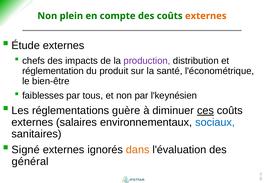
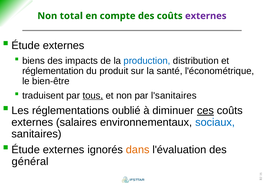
plein: plein -> total (71, 16)
externes colour: orange -> purple (206, 16)
chefs: chefs -> biens (34, 61)
production colour: purple -> blue (147, 61)
faiblesses: faiblesses -> traduisent (43, 95)
tous underline: none -> present (93, 95)
l'keynésien: l'keynésien -> l'sanitaires (174, 95)
guère: guère -> oublié (126, 110)
Signé: Signé -> Étude (26, 150)
